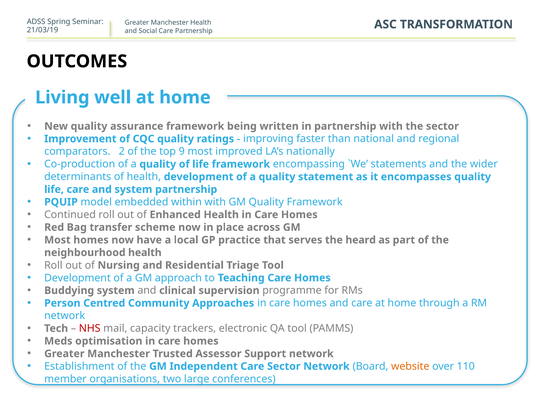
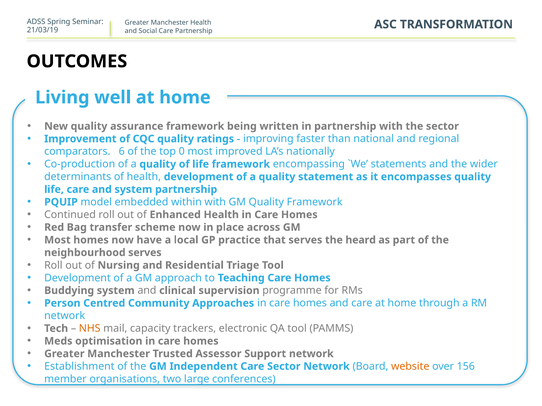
2: 2 -> 6 (122, 152)
9: 9 -> 0 (182, 152)
neighbourhood health: health -> serves (145, 253)
NHS colour: red -> orange (90, 329)
110: 110 -> 156 (466, 367)
